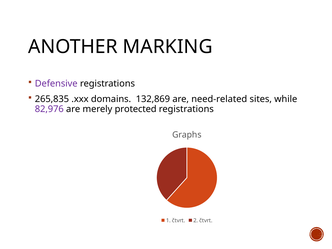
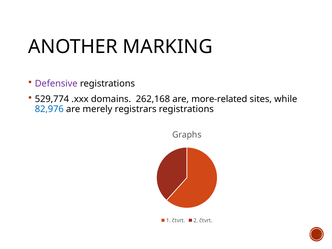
265,835: 265,835 -> 529,774 (52, 99)
132,869: 132,869 -> 262,168 (153, 99)
need-related: need-related -> more-related (219, 99)
82,976 colour: purple -> blue (49, 109)
protected: protected -> registrars (136, 109)
